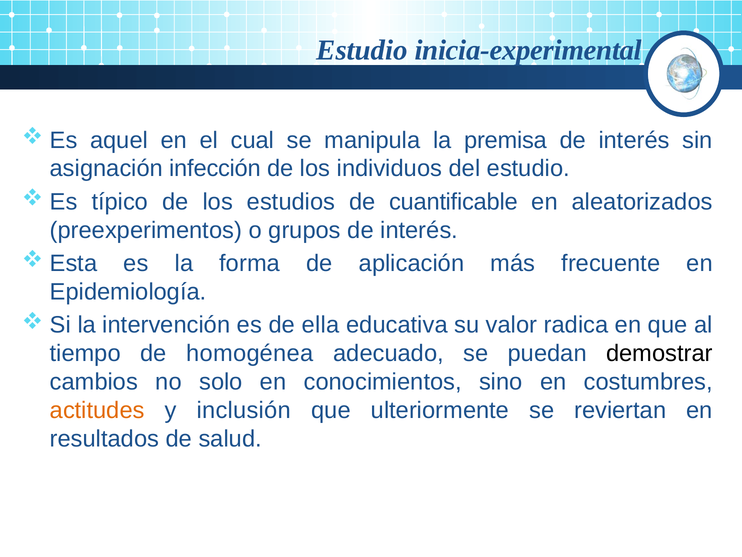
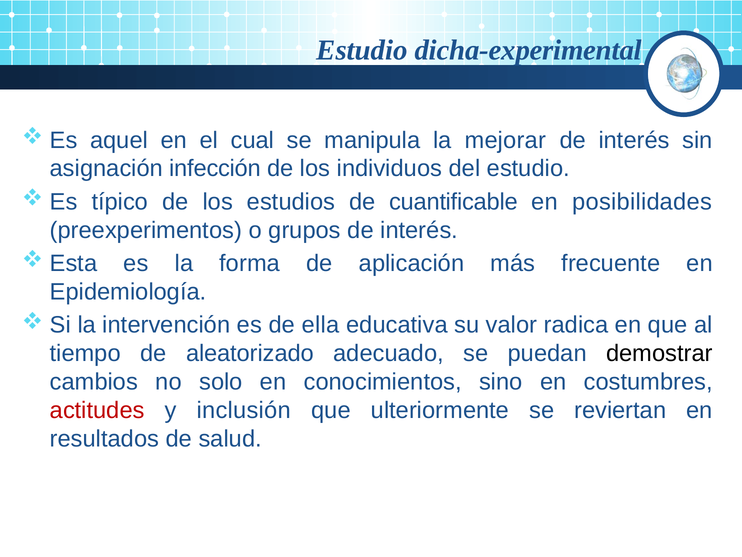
inicia-experimental: inicia-experimental -> dicha-experimental (528, 50)
premisa: premisa -> mejorar (505, 140)
aleatorizados: aleatorizados -> posibilidades (642, 202)
homogénea: homogénea -> aleatorizado (250, 353)
actitudes colour: orange -> red (97, 410)
